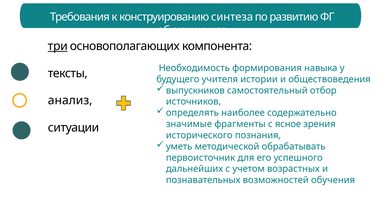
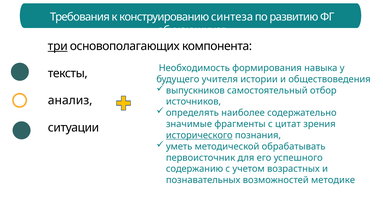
ясное: ясное -> цитат (288, 124)
исторического underline: none -> present (199, 135)
дальнейших: дальнейших -> содержанию (195, 168)
обучения: обучения -> методике (333, 180)
